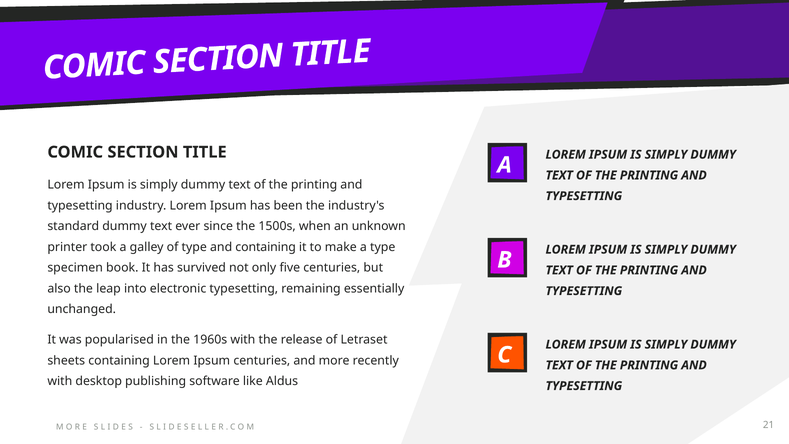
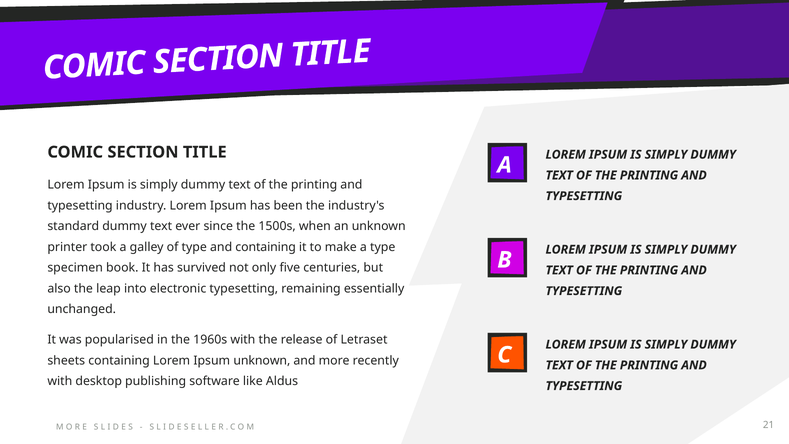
Ipsum centuries: centuries -> unknown (262, 360)
